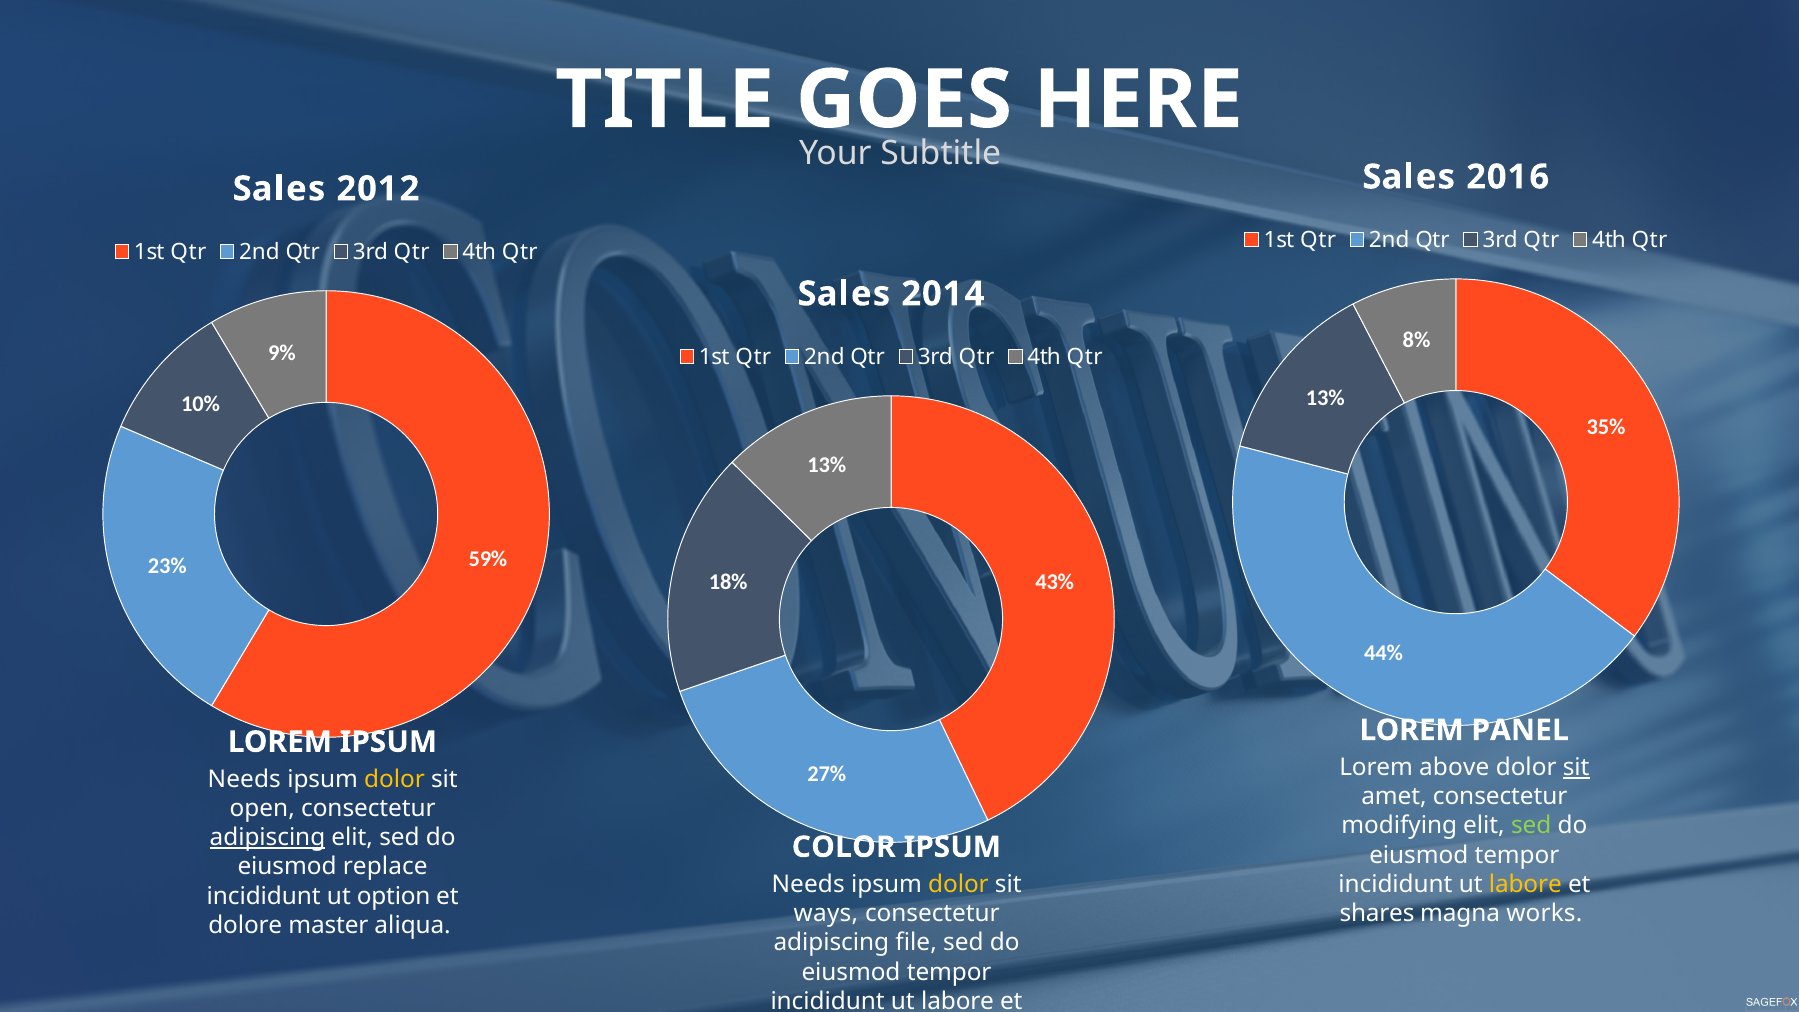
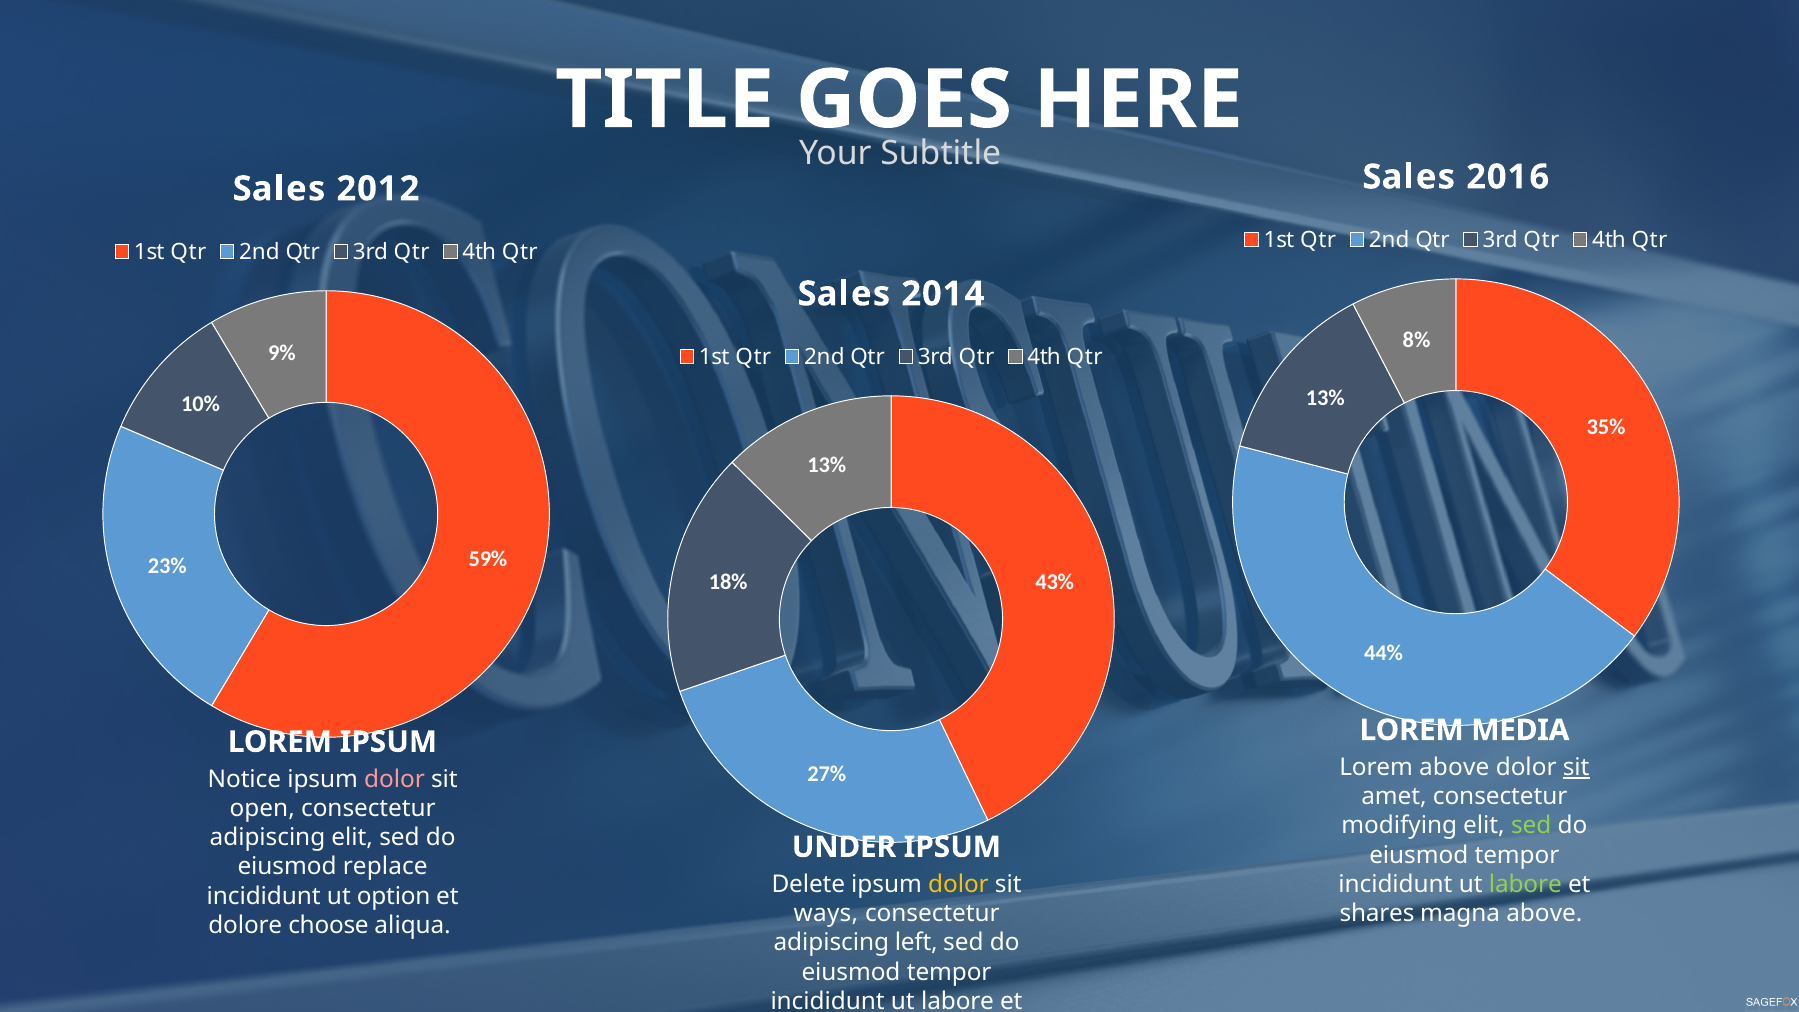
PANEL: PANEL -> MEDIA (1520, 730)
Needs: Needs -> Notice (244, 779)
dolor colour: yellow -> pink (395, 779)
adipiscing underline: present -> none (267, 838)
COLOR: COLOR -> UNDER (844, 847)
Needs: Needs -> Delete (808, 884)
labore colour: yellow -> light green (1525, 884)
magna works: works -> above (1544, 914)
master: master -> choose (329, 925)
file: file -> left (916, 943)
